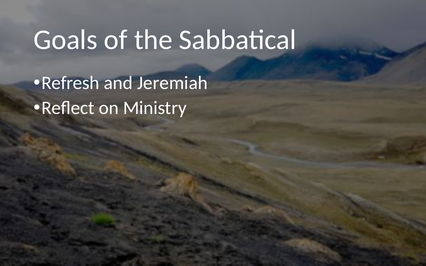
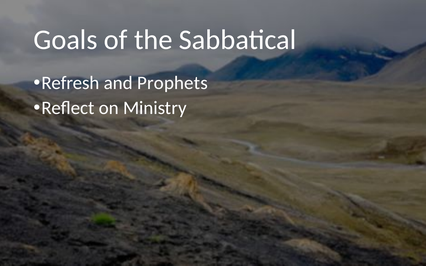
Jeremiah: Jeremiah -> Prophets (172, 83)
